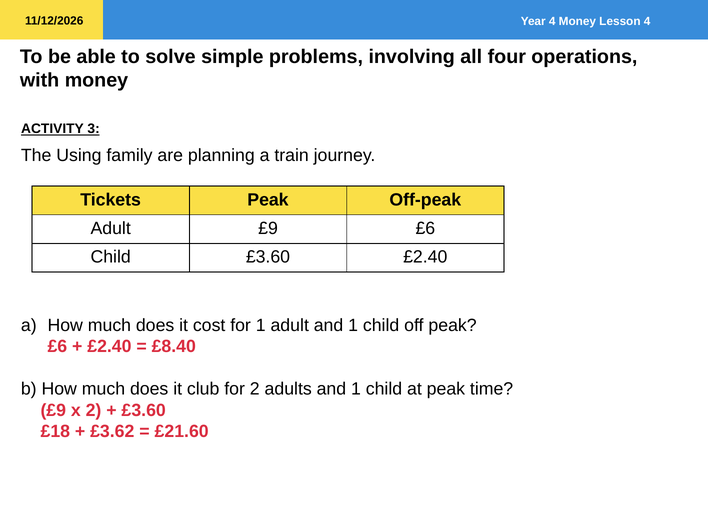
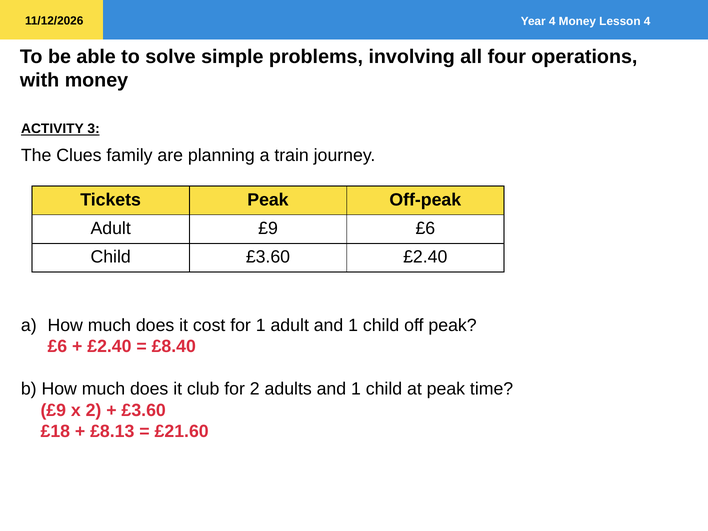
Using: Using -> Clues (79, 155)
£3.62: £3.62 -> £8.13 (112, 431)
